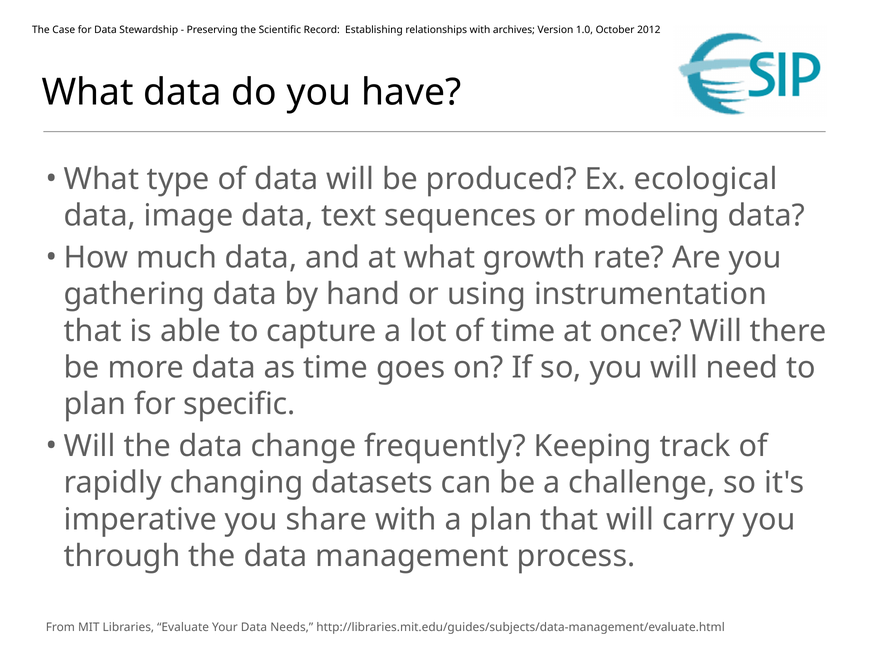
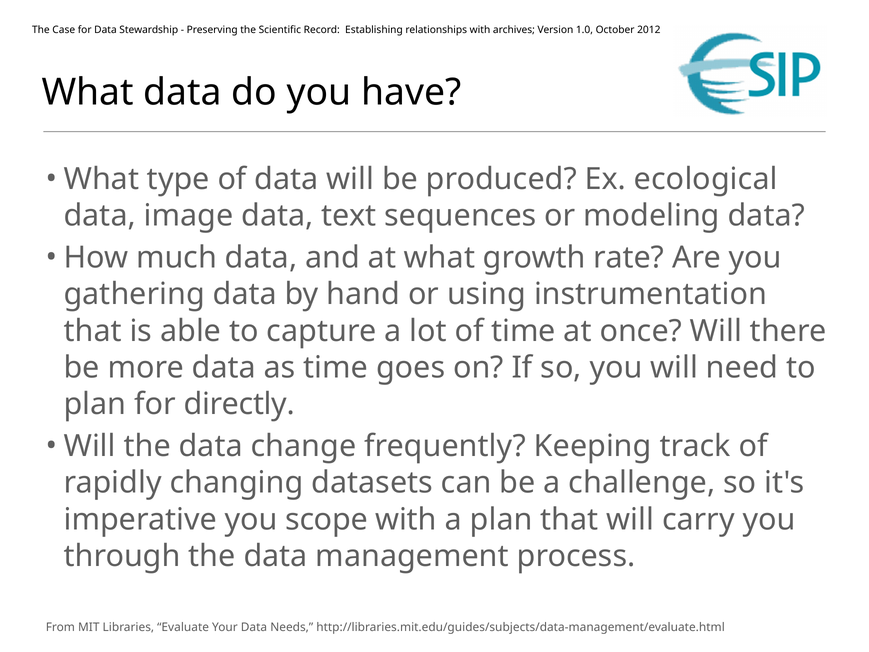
specific: specific -> directly (239, 404)
share: share -> scope (327, 519)
